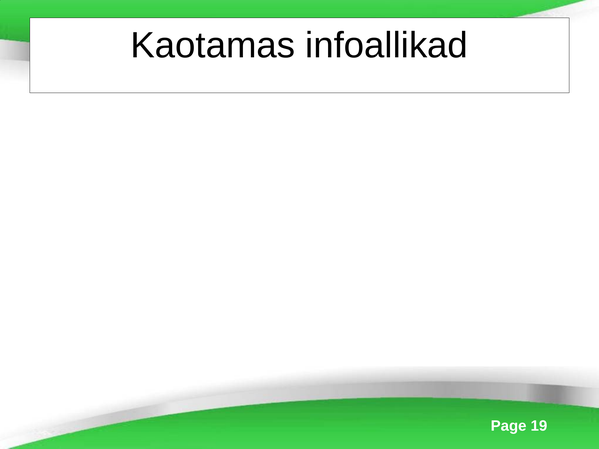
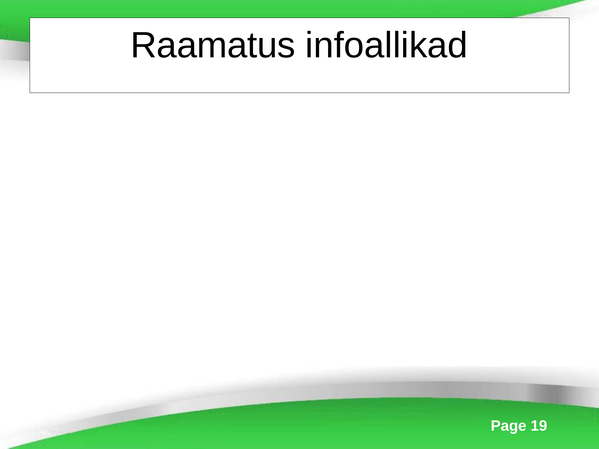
Kaotamas: Kaotamas -> Raamatus (213, 46)
